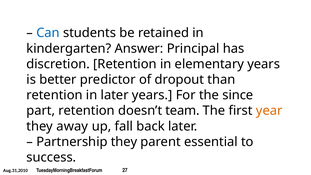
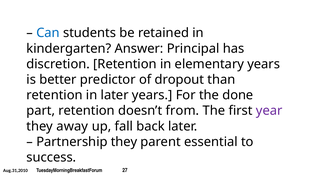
since: since -> done (238, 95)
team: team -> from (182, 111)
year colour: orange -> purple (269, 111)
